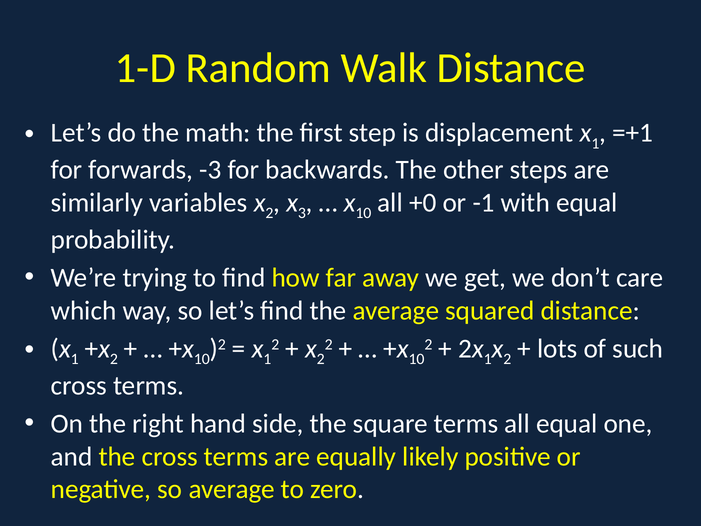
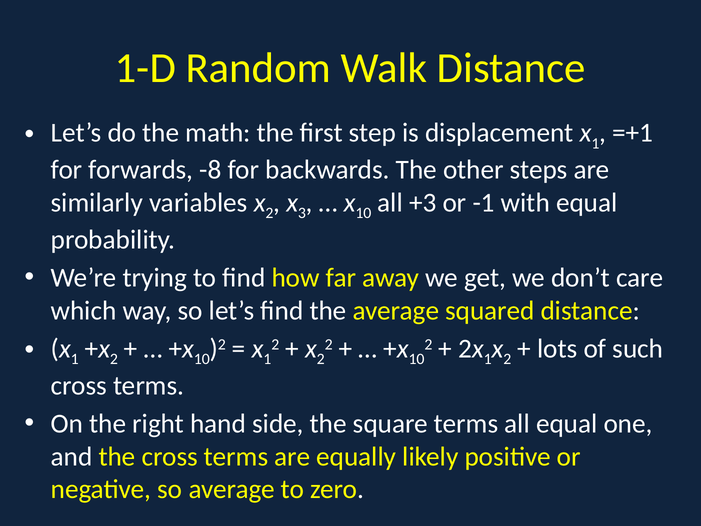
-3: -3 -> -8 (210, 170)
+0: +0 -> +3 (423, 202)
